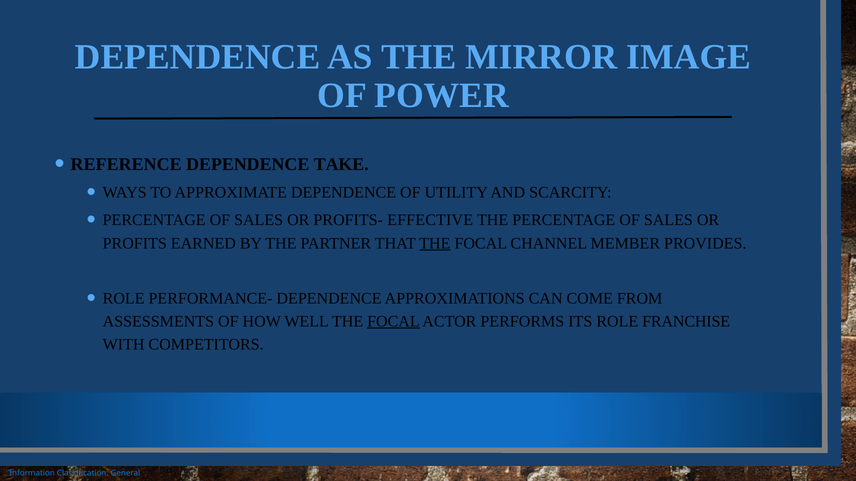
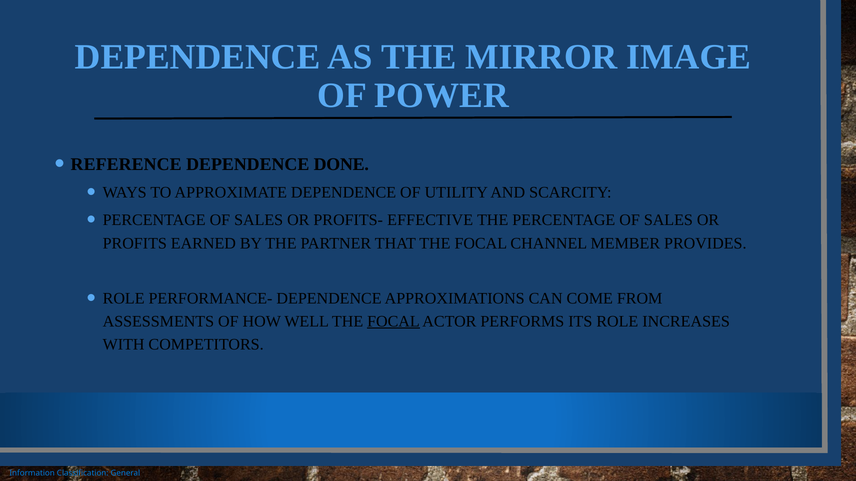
TAKE: TAKE -> DONE (341, 164)
THE underline: present -> none (435, 243)
FRANCHISE: FRANCHISE -> INCREASES (686, 322)
